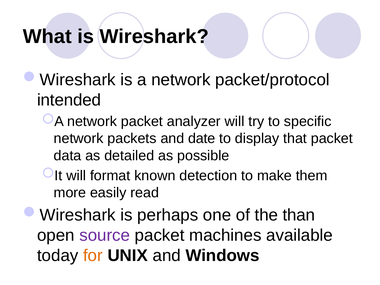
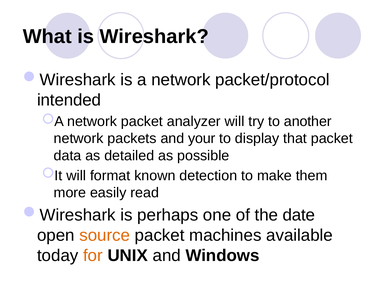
specific: specific -> another (308, 121)
date: date -> your (202, 138)
than: than -> date (299, 215)
source colour: purple -> orange (105, 235)
